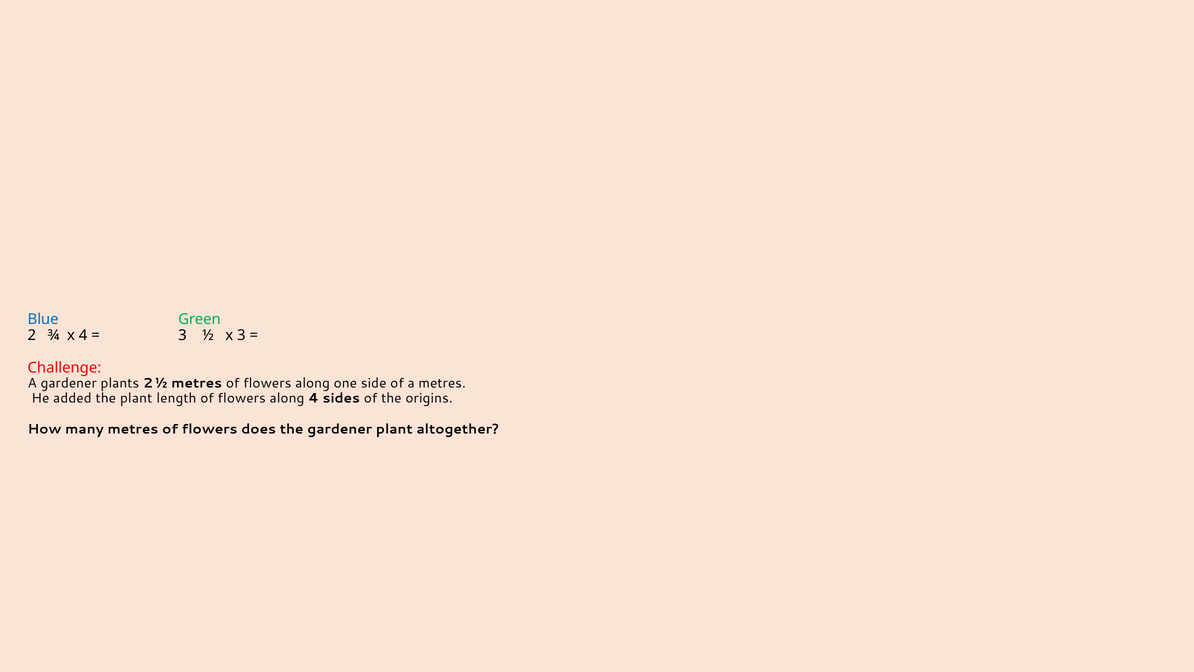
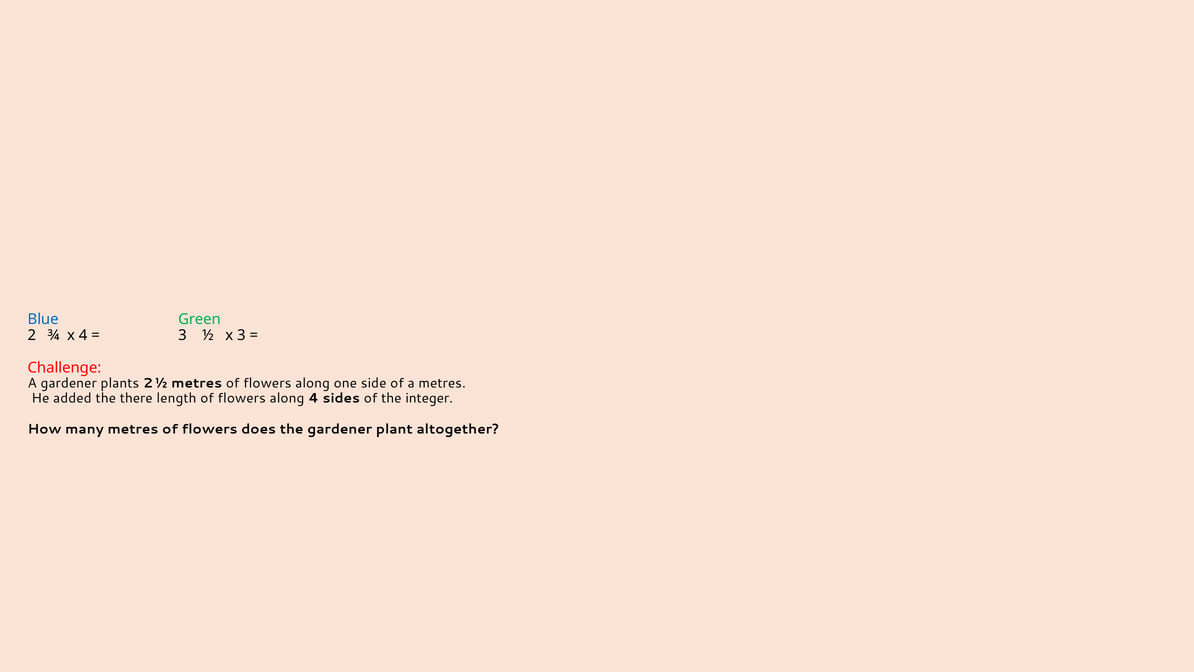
the plant: plant -> there (136, 398)
origins: origins -> integer (429, 398)
